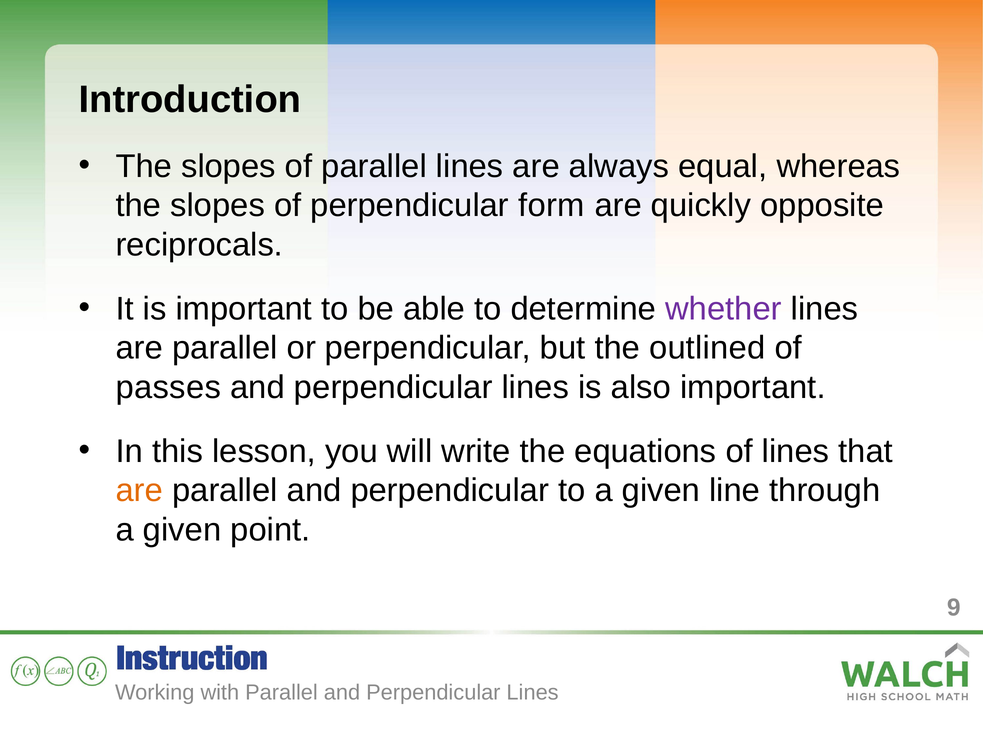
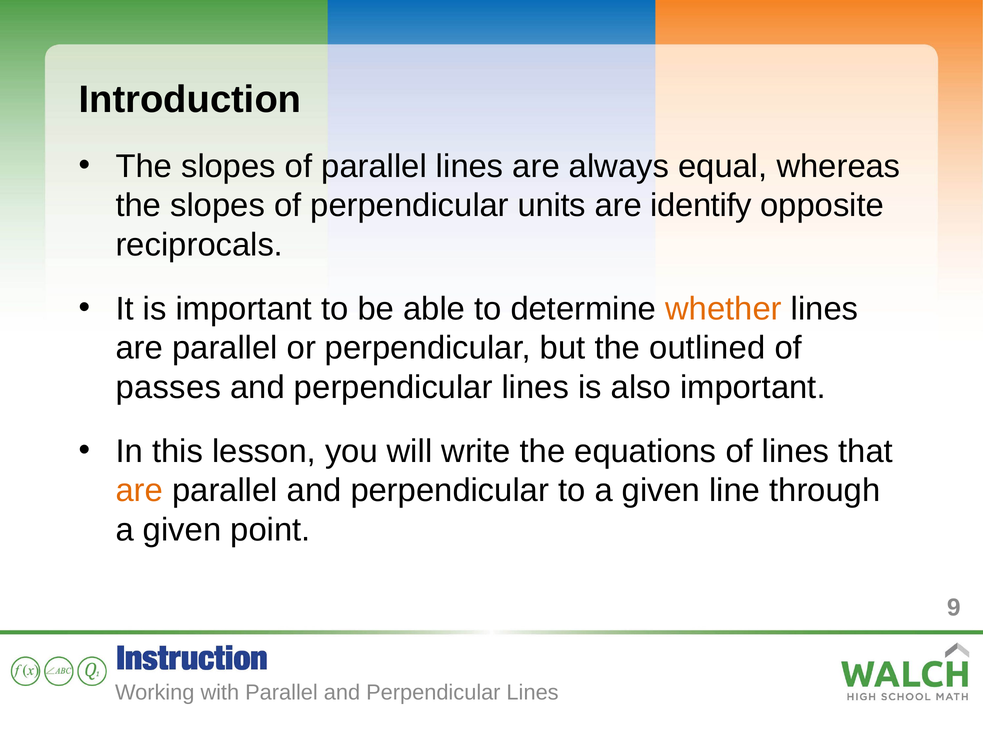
form: form -> units (552, 206)
quickly: quickly -> identify (701, 206)
whether colour: purple -> orange (723, 309)
